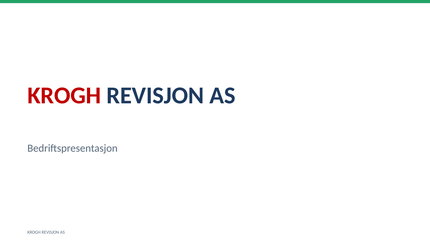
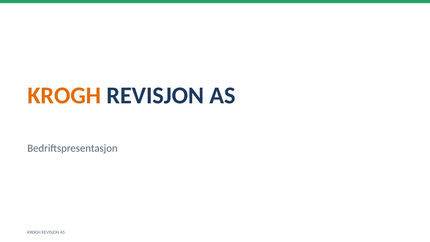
KROGH colour: red -> orange (64, 95)
